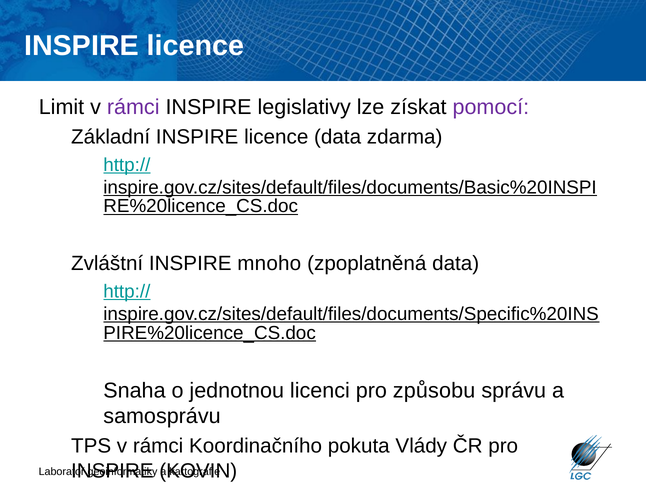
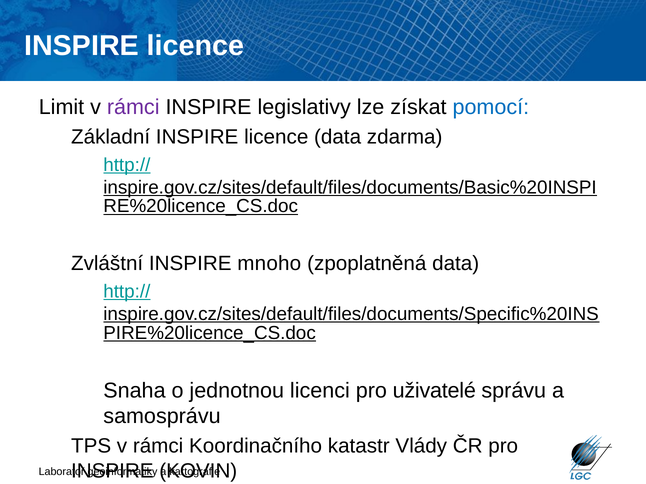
pomocí colour: purple -> blue (491, 107)
způsobu: způsobu -> uživatelé (434, 391)
pokuta: pokuta -> katastr (359, 446)
